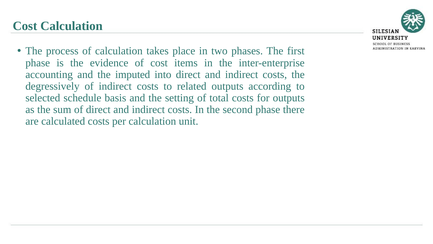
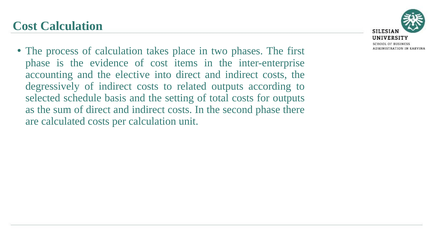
imputed: imputed -> elective (133, 74)
